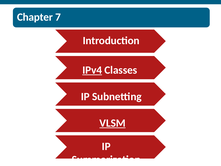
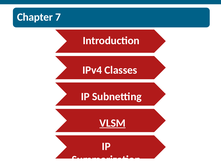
IPv4 underline: present -> none (92, 70)
